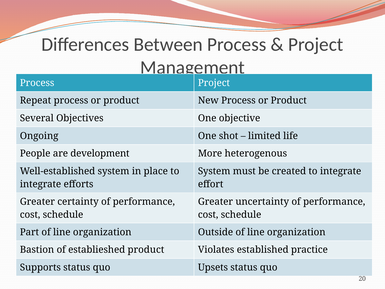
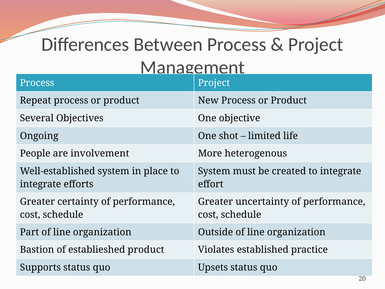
development: development -> involvement (100, 153)
